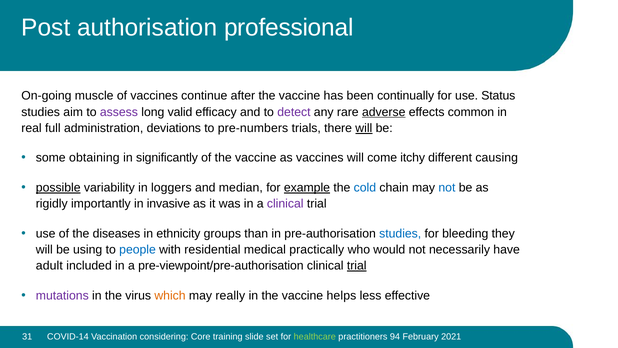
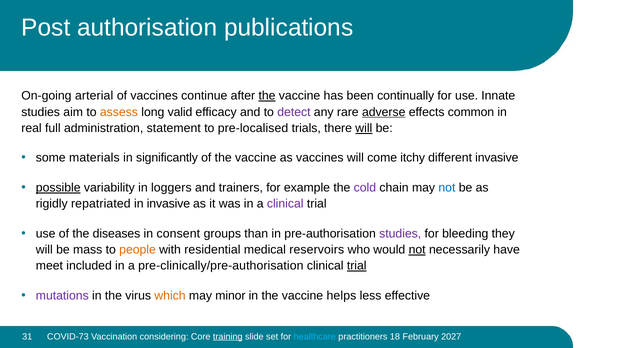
professional: professional -> publications (289, 28)
muscle: muscle -> arterial (94, 96)
the underline: none -> present (267, 96)
Status: Status -> Innate (498, 96)
assess colour: purple -> orange (119, 112)
deviations: deviations -> statement (174, 128)
pre-numbers: pre-numbers -> pre-localised (253, 128)
obtaining: obtaining -> materials (94, 158)
different causing: causing -> invasive (497, 158)
median: median -> trainers (241, 187)
example underline: present -> none (307, 187)
cold colour: blue -> purple (365, 187)
importantly: importantly -> repatriated (101, 204)
ethnicity: ethnicity -> consent (178, 233)
studies colour: blue -> purple (400, 233)
using: using -> mass (88, 249)
people colour: blue -> orange (138, 249)
practically: practically -> reservoirs (317, 249)
not underline: none -> present (417, 249)
adult: adult -> meet (49, 266)
pre-viewpoint/pre-authorisation: pre-viewpoint/pre-authorisation -> pre-clinically/pre-authorisation (221, 266)
really: really -> minor (230, 295)
COVID-14: COVID-14 -> COVID-73 (68, 336)
training underline: none -> present (228, 336)
healthcare colour: light green -> light blue (315, 336)
94: 94 -> 18 (395, 336)
2021: 2021 -> 2027 (451, 336)
